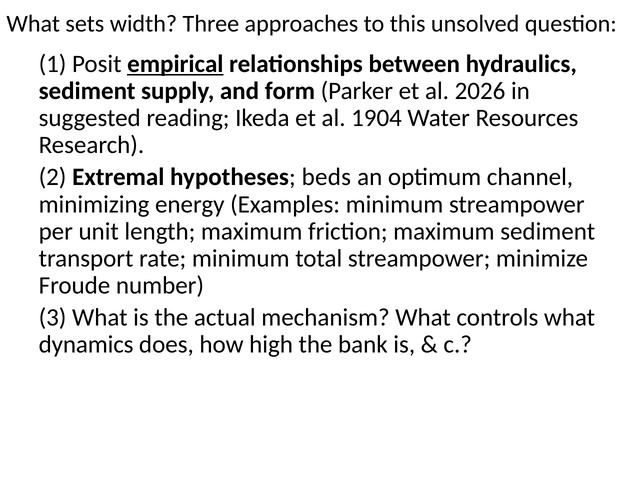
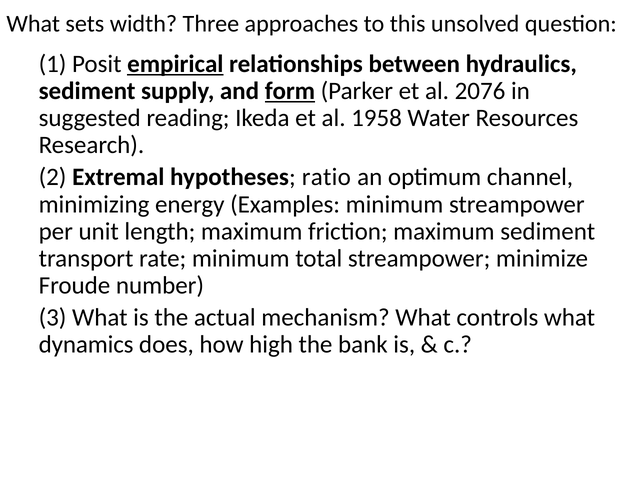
form underline: none -> present (290, 91)
2026: 2026 -> 2076 (480, 91)
1904: 1904 -> 1958 (377, 118)
beds: beds -> ratio (326, 177)
